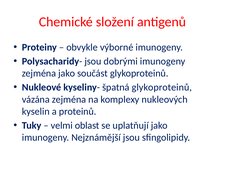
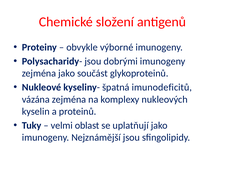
špatná glykoproteinů: glykoproteinů -> imunodeficitů (162, 87)
